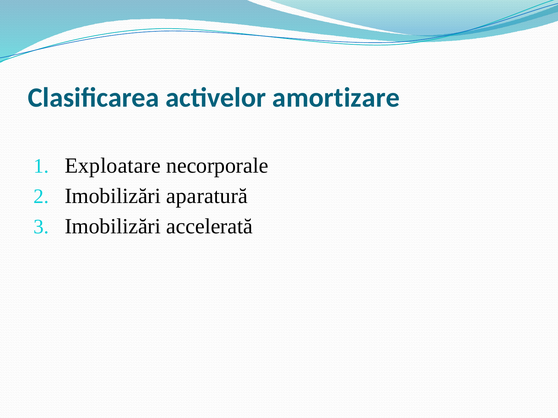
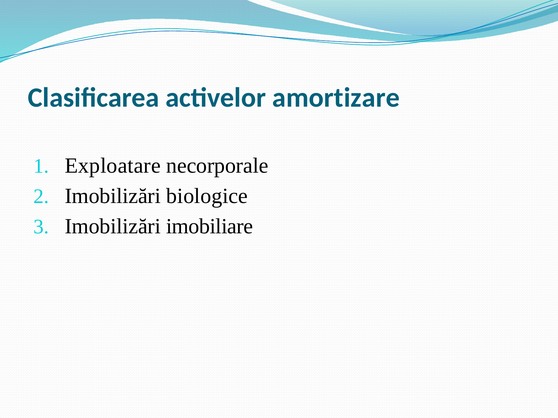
aparatură: aparatură -> biologice (207, 196)
accelerată: accelerată -> imobiliare (210, 227)
